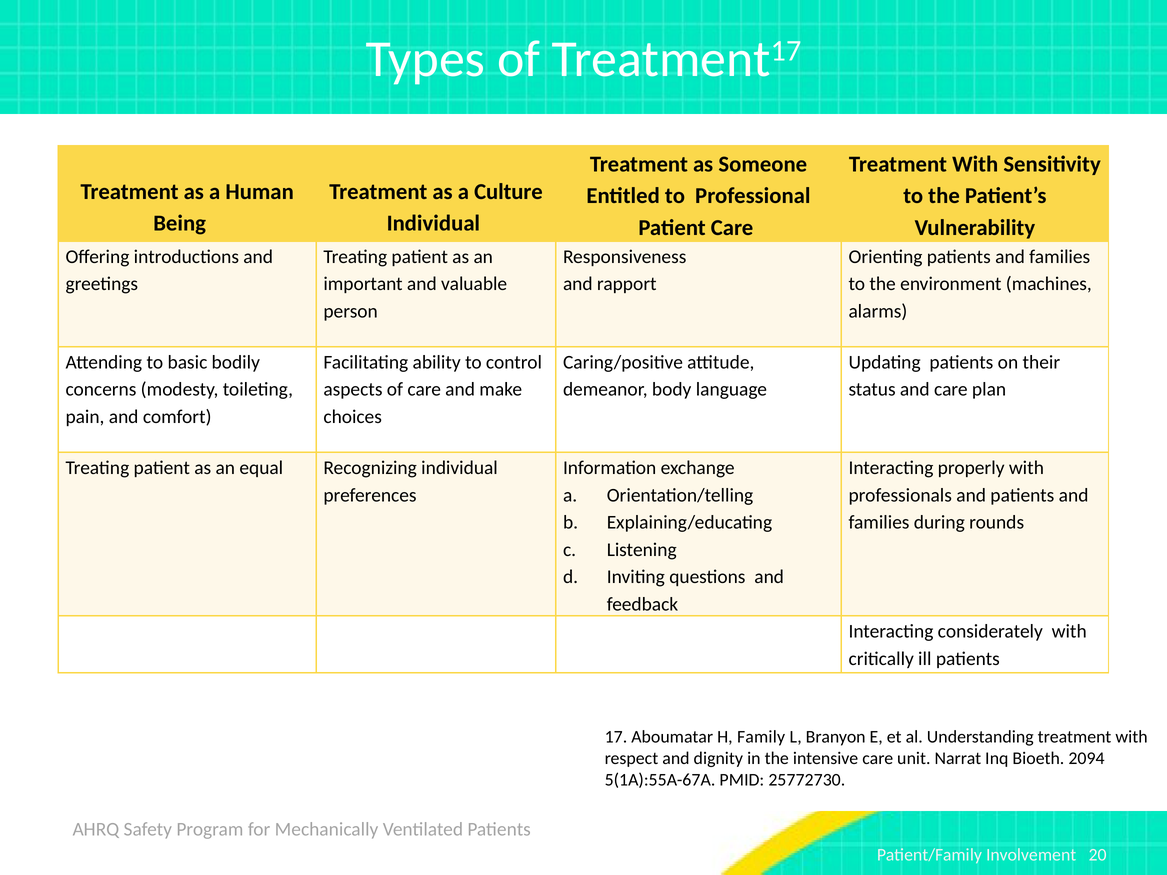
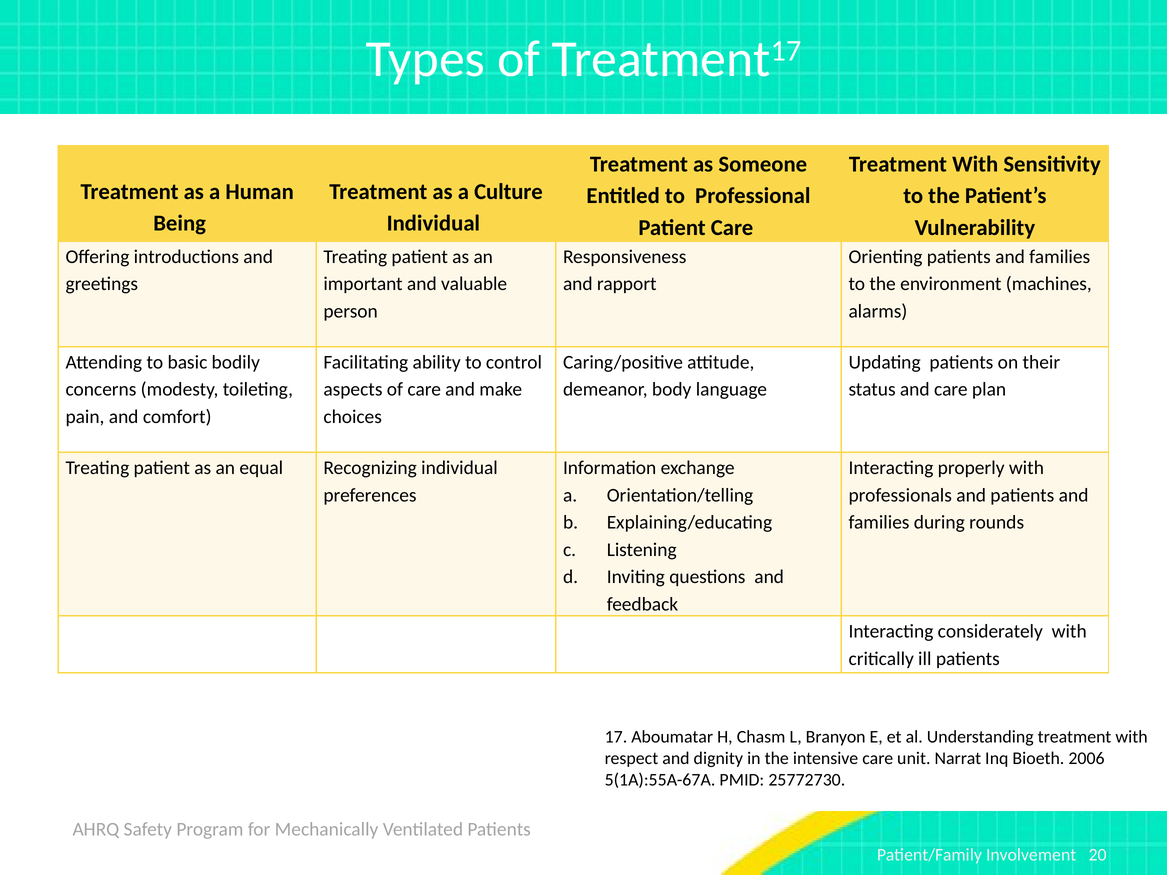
Family: Family -> Chasm (761, 737)
2094: 2094 -> 2006 (1086, 759)
